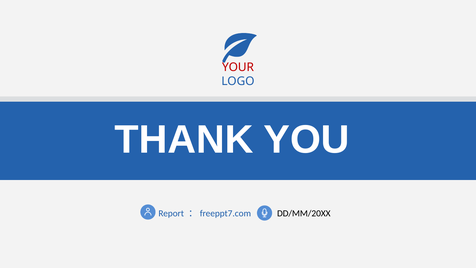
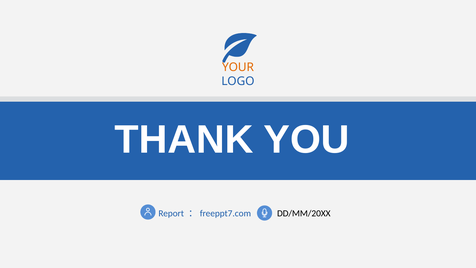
YOUR colour: red -> orange (238, 67)
